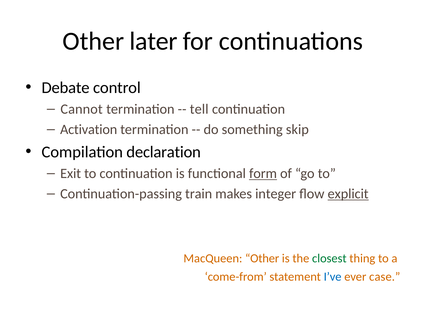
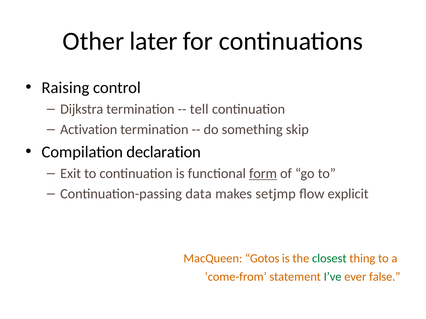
Debate: Debate -> Raising (65, 88)
Cannot: Cannot -> Dijkstra (82, 109)
train: train -> data (199, 194)
integer: integer -> setjmp (276, 194)
explicit underline: present -> none (348, 194)
MacQueen Other: Other -> Gotos (262, 259)
I’ve colour: blue -> green (333, 277)
case: case -> false (385, 277)
